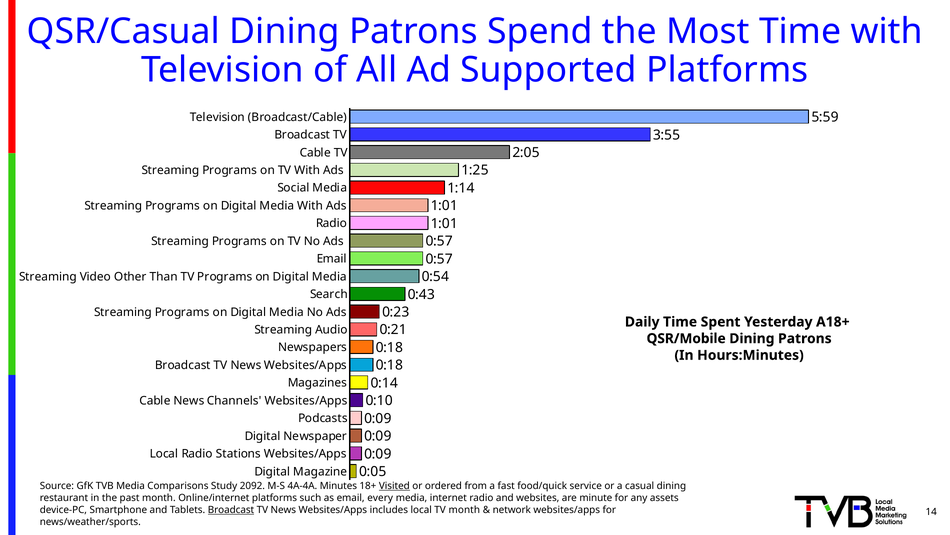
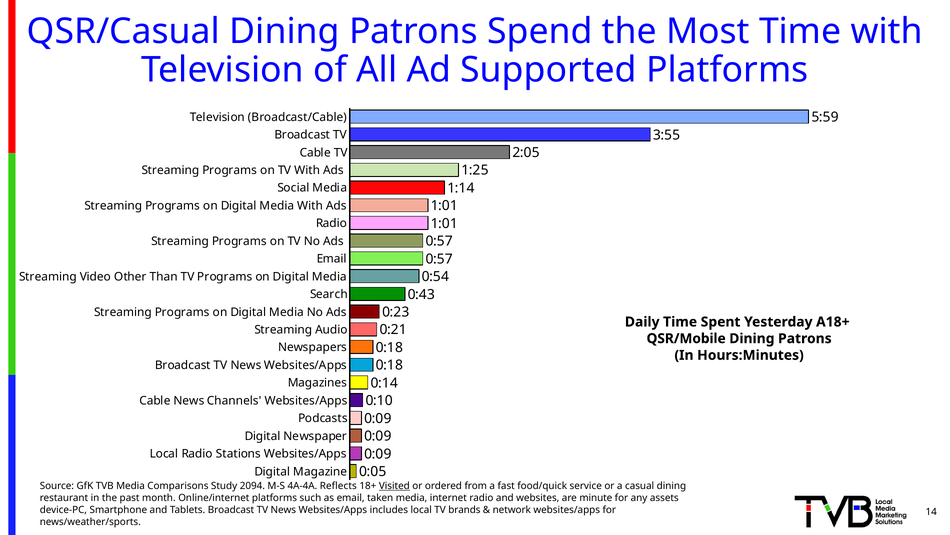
2092: 2092 -> 2094 (252, 486)
Minutes: Minutes -> Reflects (338, 486)
every: every -> taken (380, 497)
Broadcast underline: present -> none (231, 509)
TV month: month -> brands (464, 509)
